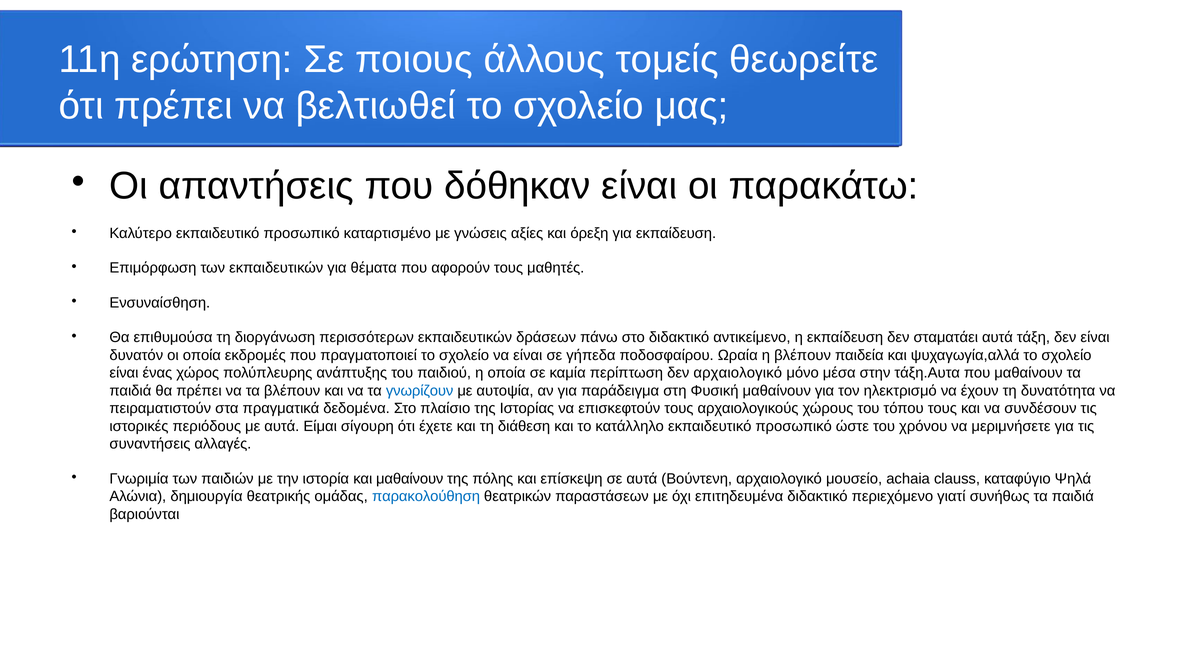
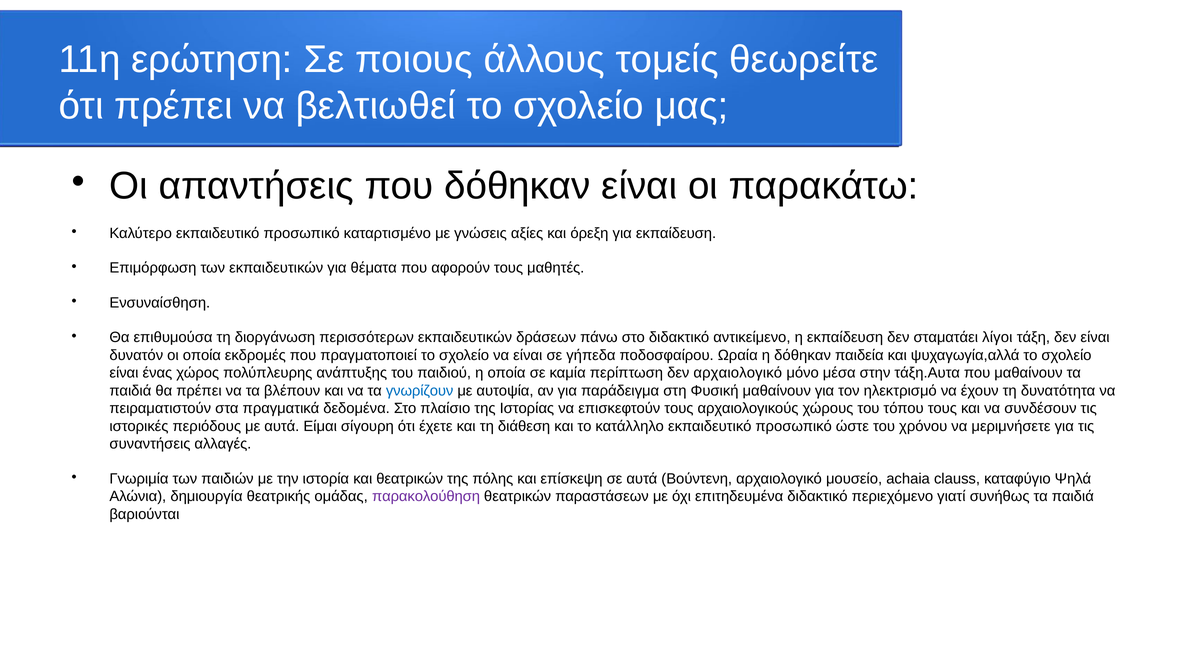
σταματάει αυτά: αυτά -> λίγοι (997, 338)
η βλέπουν: βλέπουν -> δόθηκαν (803, 355)
και μαθαίνουν: μαθαίνουν -> θεατρικών (410, 479)
παρακολούθηση colour: blue -> purple (426, 497)
